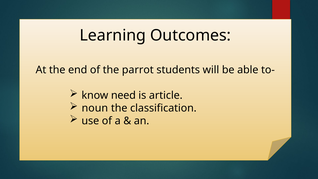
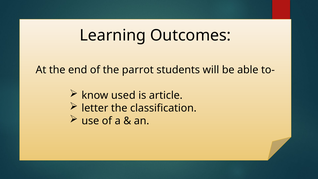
need: need -> used (123, 95)
noun: noun -> letter (95, 108)
